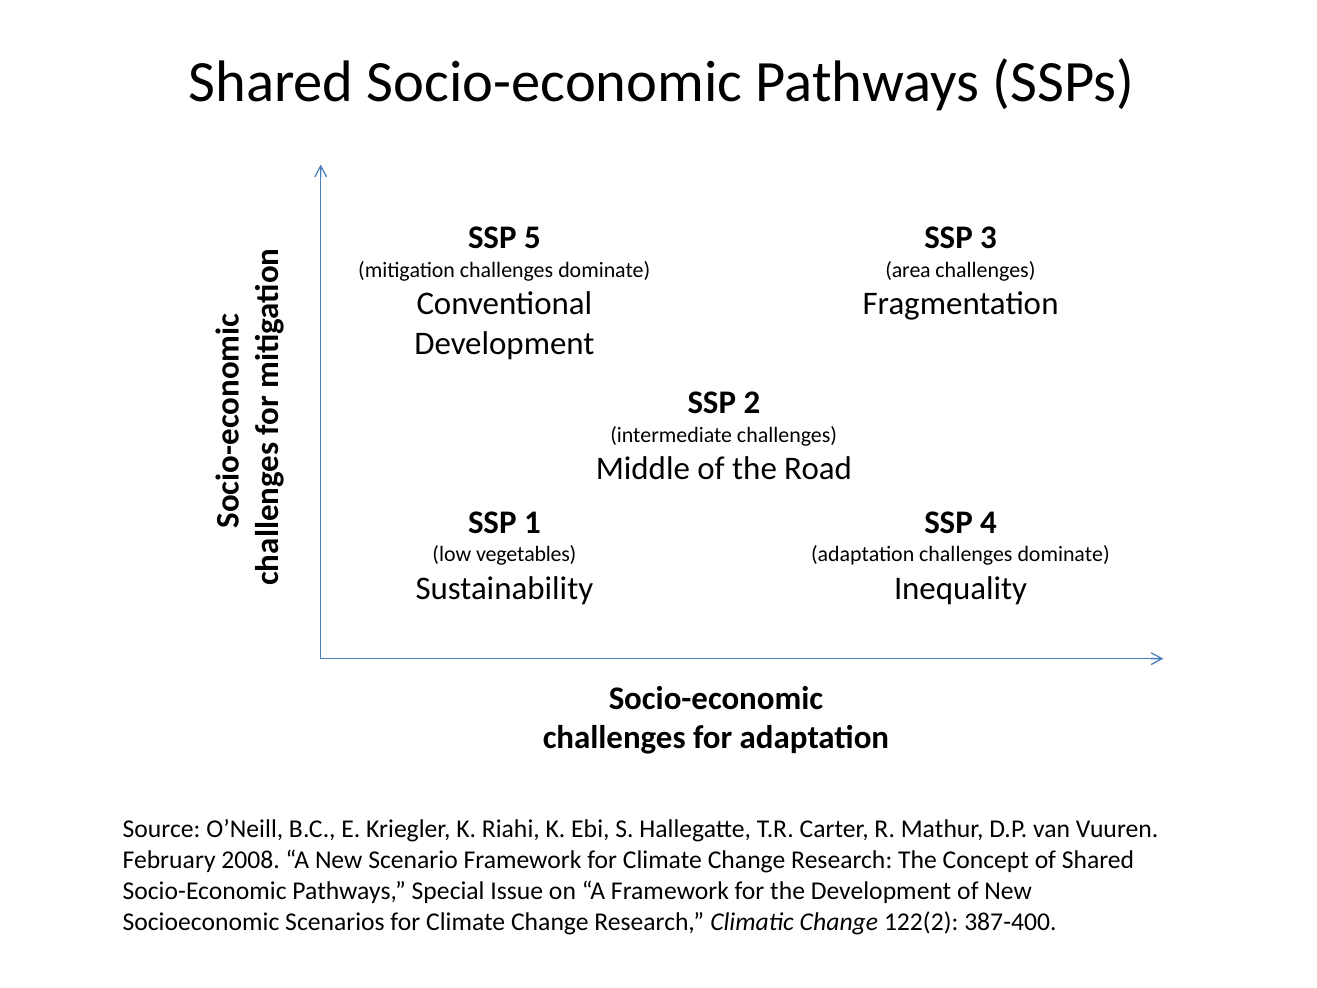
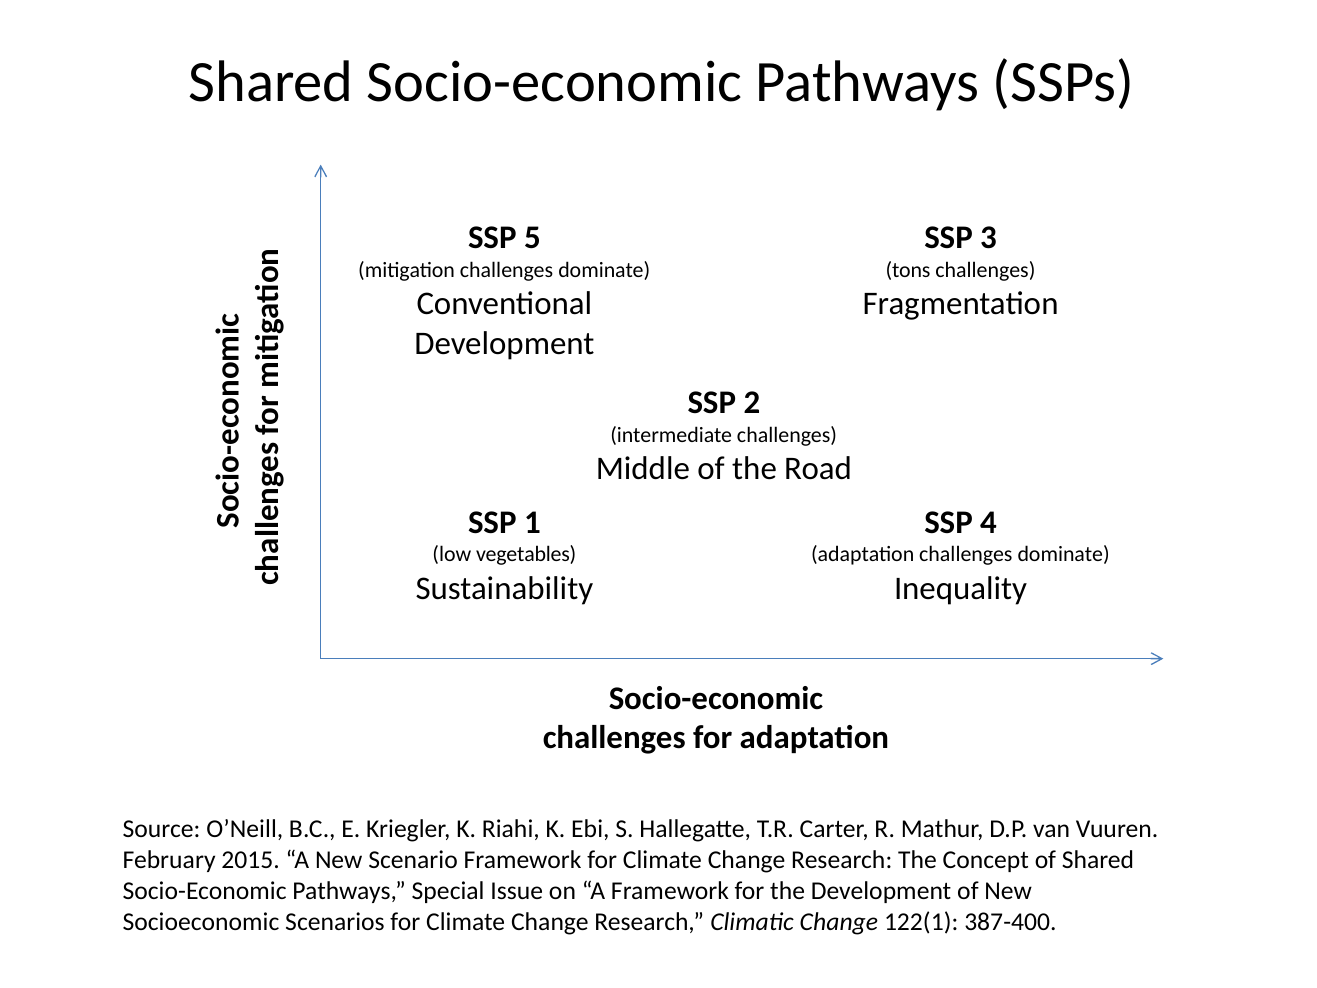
area: area -> tons (908, 270)
2008: 2008 -> 2015 (251, 860)
122(2: 122(2 -> 122(1 (921, 921)
